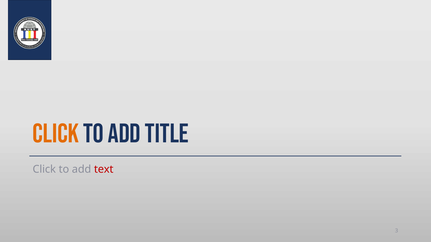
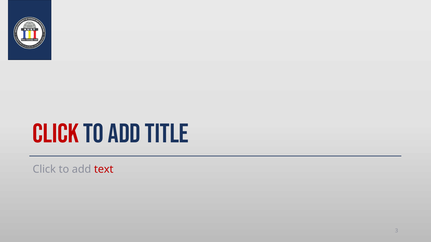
Click colour: orange -> red (56, 134)
